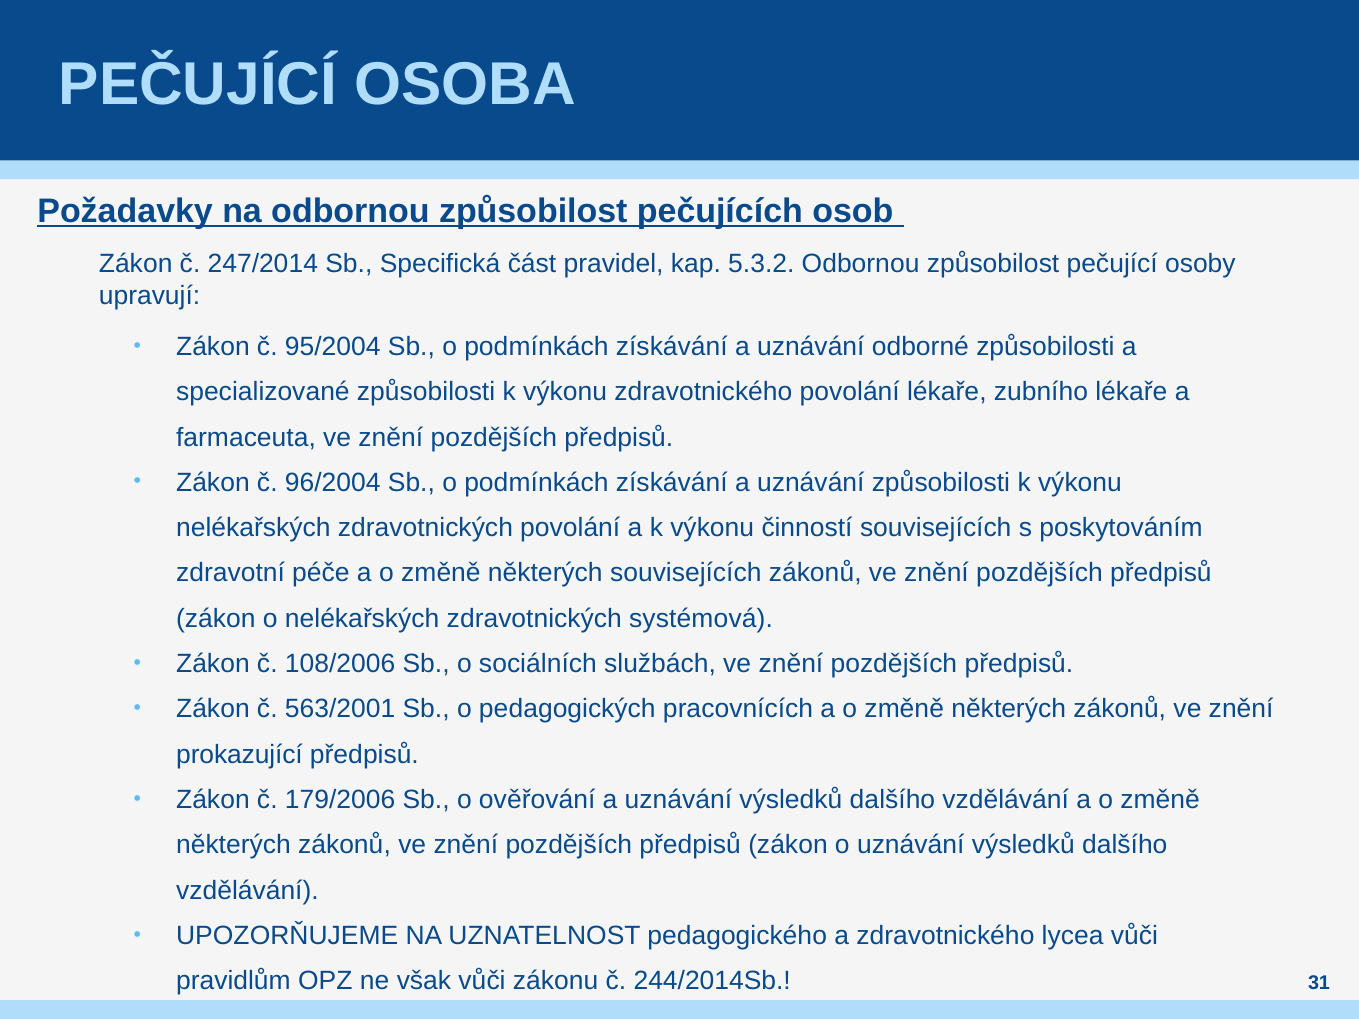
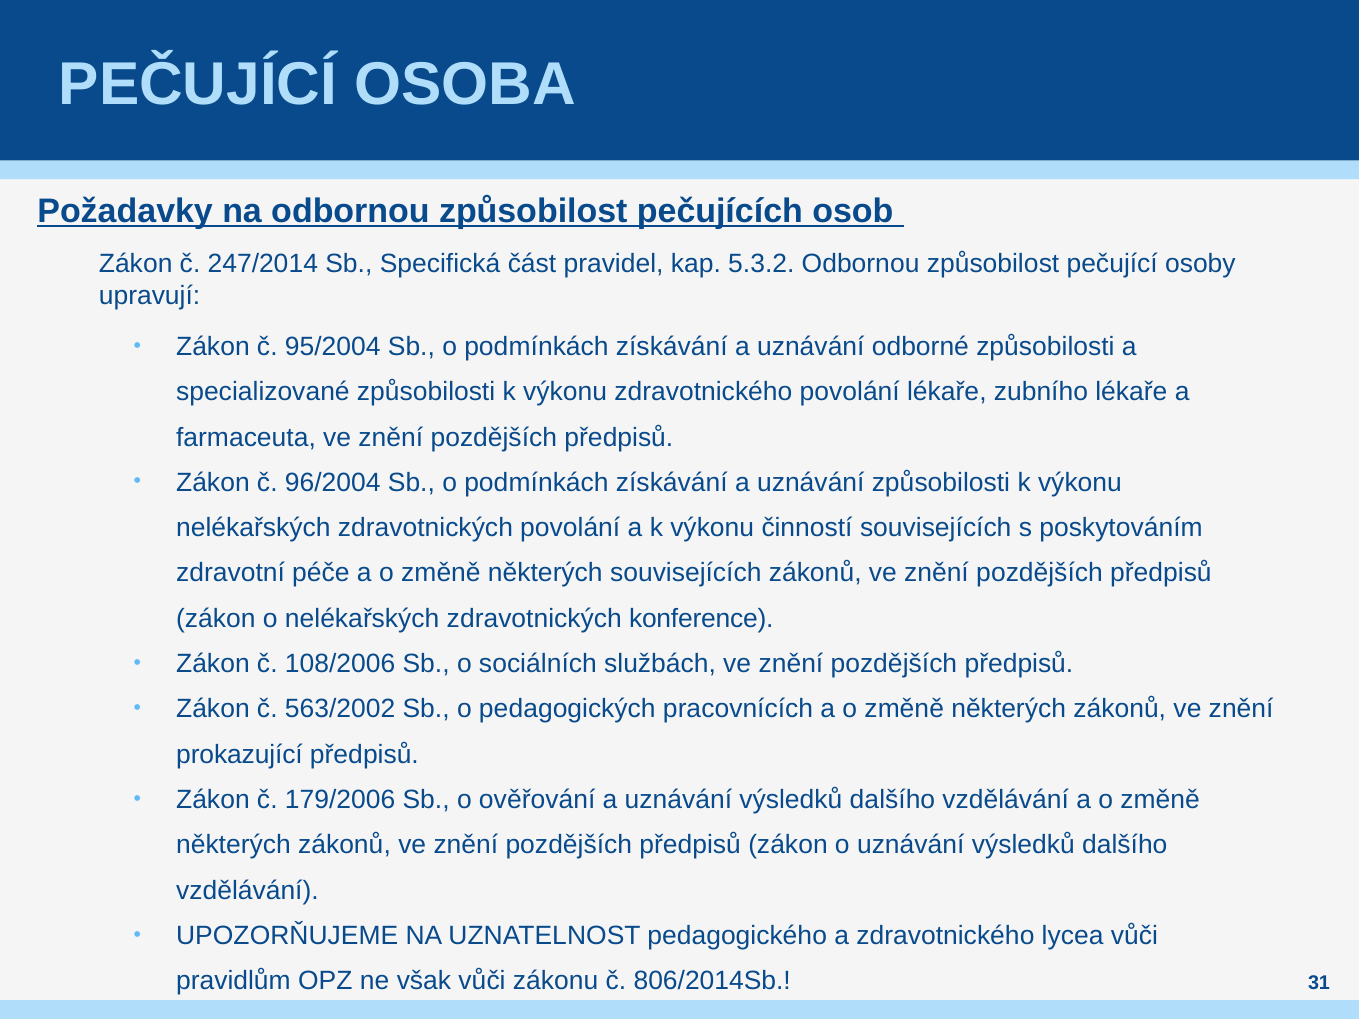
systémová: systémová -> konference (701, 619)
563/2001: 563/2001 -> 563/2002 (340, 709)
244/2014Sb: 244/2014Sb -> 806/2014Sb (712, 981)
